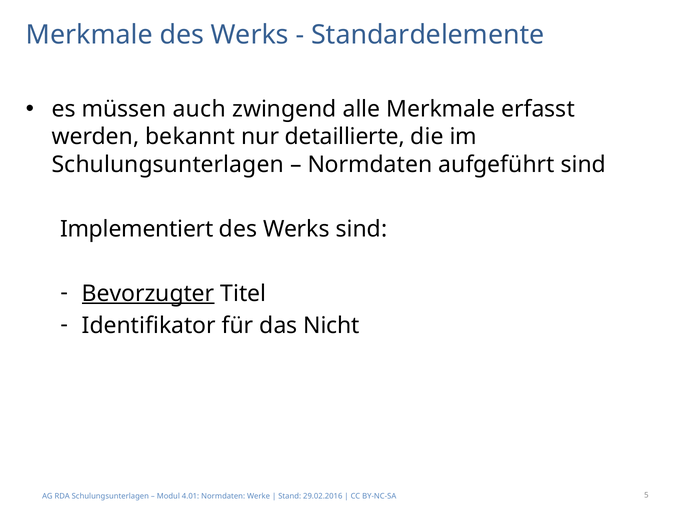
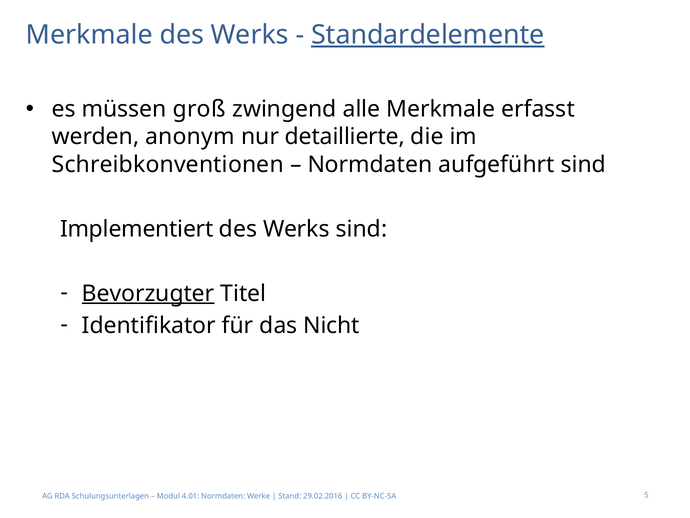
Standardelemente underline: none -> present (428, 35)
auch: auch -> groß (199, 109)
bekannt: bekannt -> anonym (190, 137)
Schulungsunterlagen: Schulungsunterlagen -> Schreibkonventionen (168, 164)
